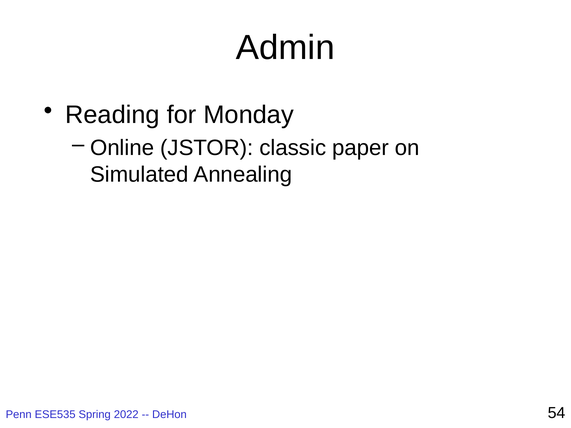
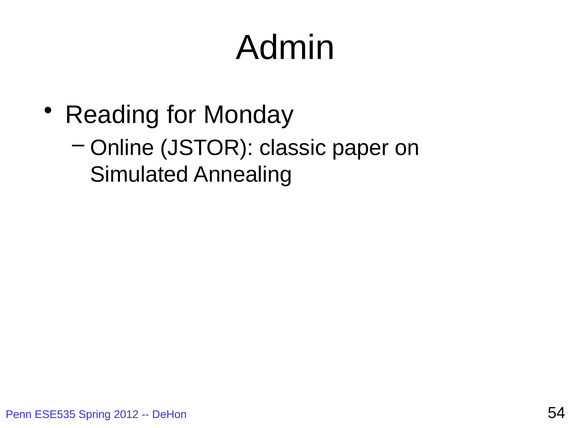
2022: 2022 -> 2012 (126, 415)
